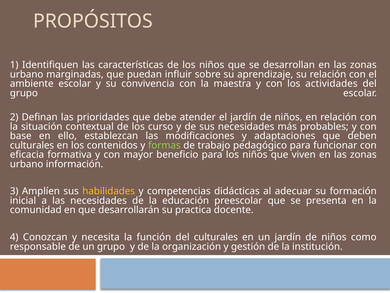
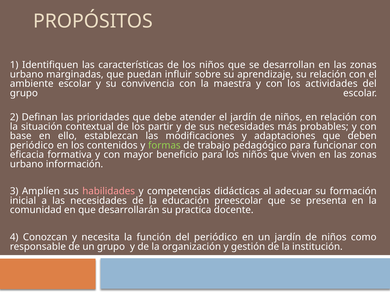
curso: curso -> partir (161, 126)
culturales: culturales -> periódico (32, 145)
habilidades colour: yellow -> pink (109, 191)
del culturales: culturales -> periódico (216, 237)
